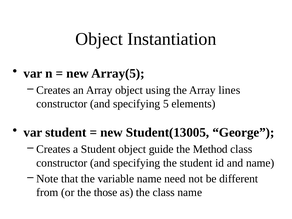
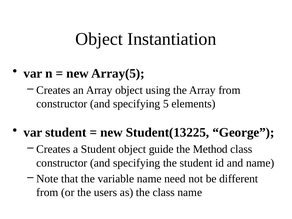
Array lines: lines -> from (229, 90)
Student(13005: Student(13005 -> Student(13225 (168, 132)
those: those -> users (106, 192)
